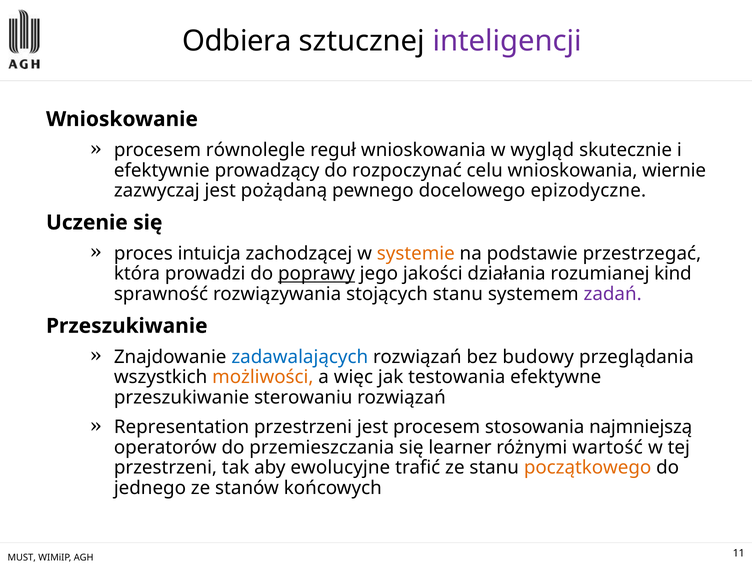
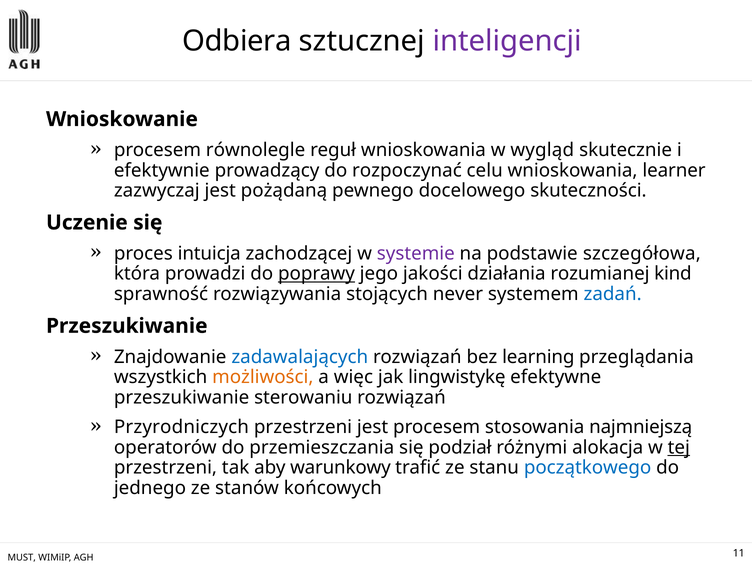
wiernie: wiernie -> learner (674, 170)
epizodyczne: epizodyczne -> skuteczności (588, 191)
systemie colour: orange -> purple (416, 253)
przestrzegać: przestrzegać -> szczegółowa (642, 253)
stojących stanu: stanu -> never (458, 294)
zadań colour: purple -> blue (613, 294)
budowy: budowy -> learning (538, 357)
testowania: testowania -> lingwistykę (457, 377)
Representation: Representation -> Przyrodniczych (181, 427)
learner: learner -> podział (460, 447)
wartość: wartość -> alokacja (608, 447)
tej underline: none -> present (679, 447)
ewolucyjne: ewolucyjne -> warunkowy (340, 468)
początkowego colour: orange -> blue (588, 468)
